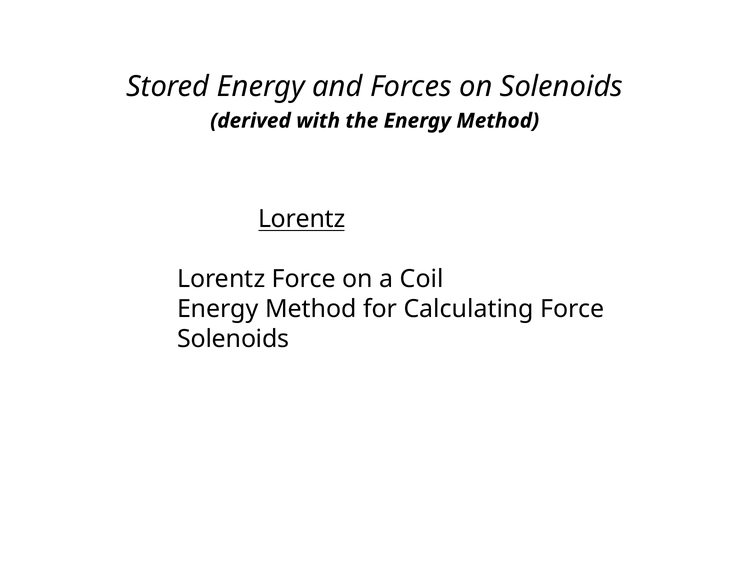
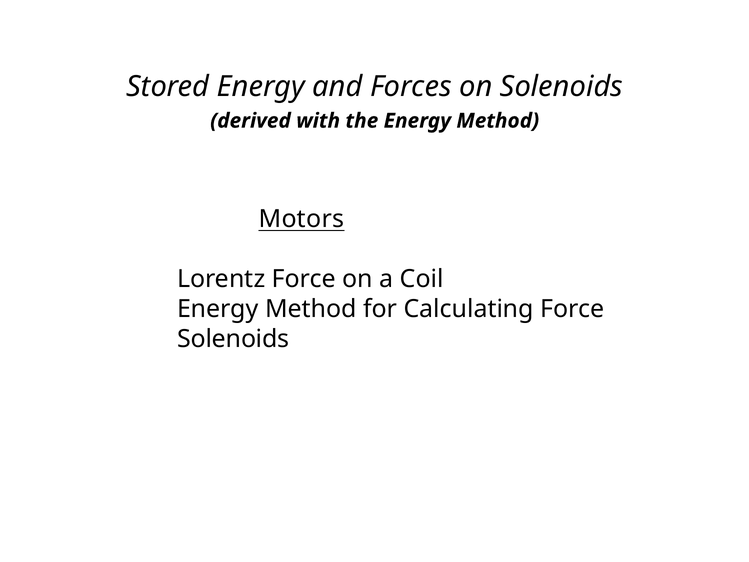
Lorentz: Lorentz -> Motors (301, 219)
